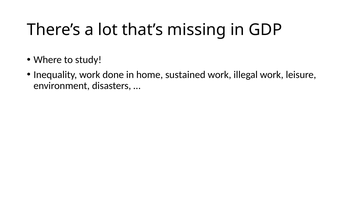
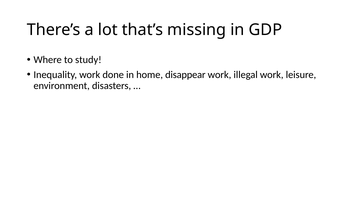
sustained: sustained -> disappear (185, 74)
